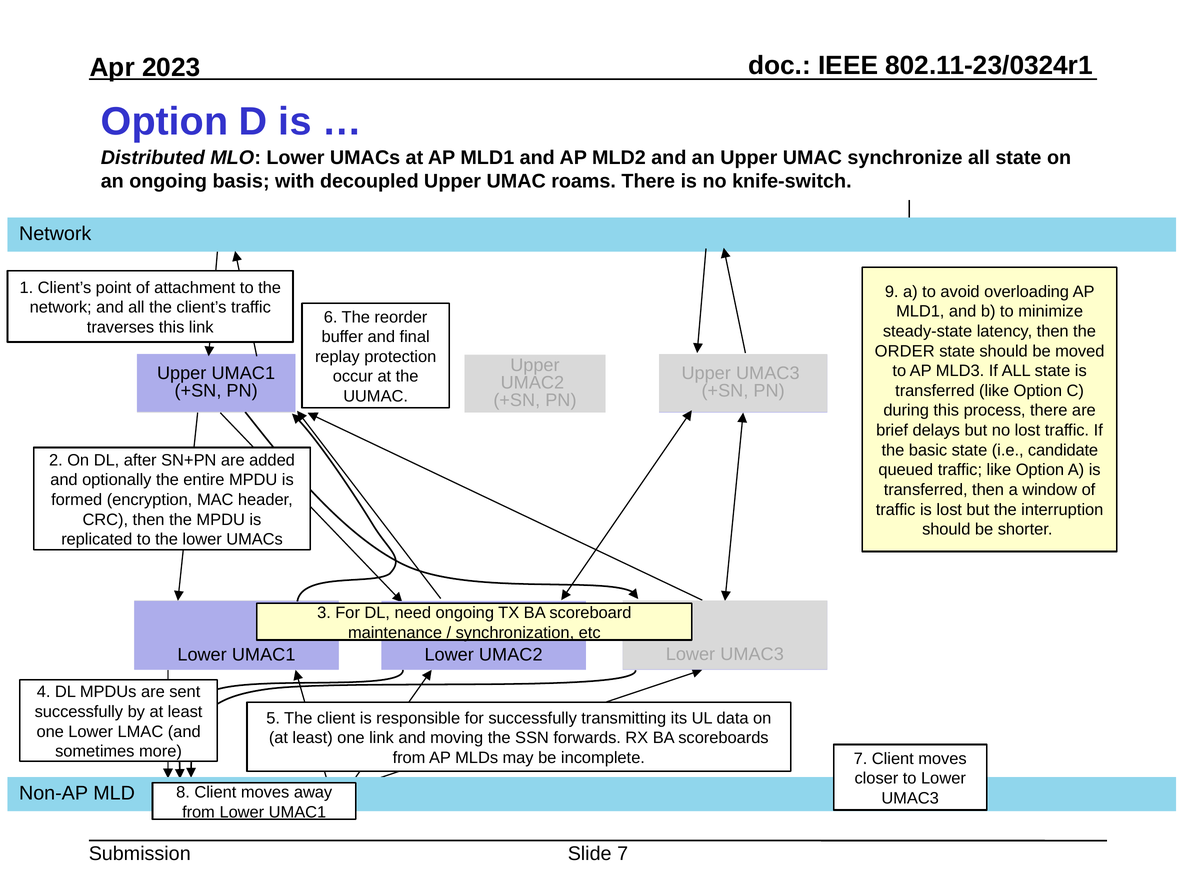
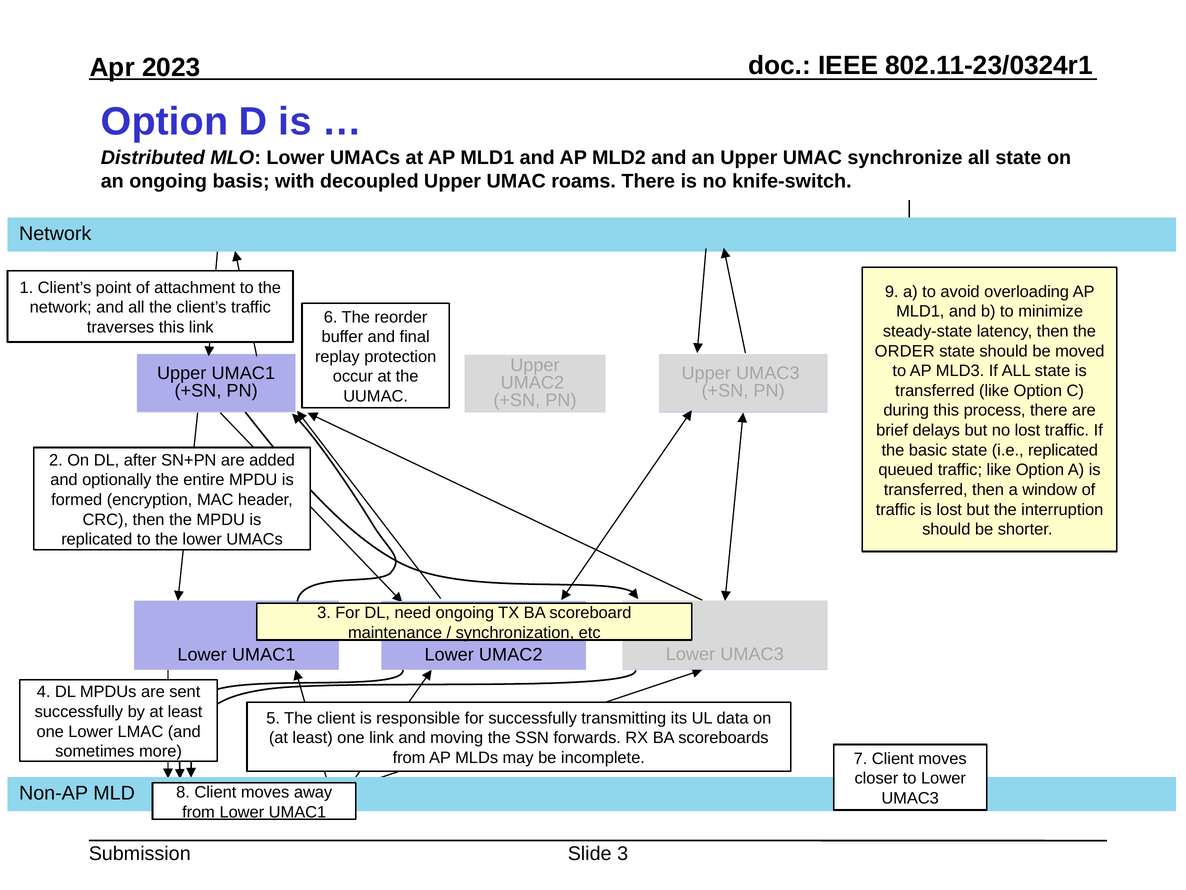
i.e candidate: candidate -> replicated (1063, 450)
Slide 7: 7 -> 3 (623, 853)
